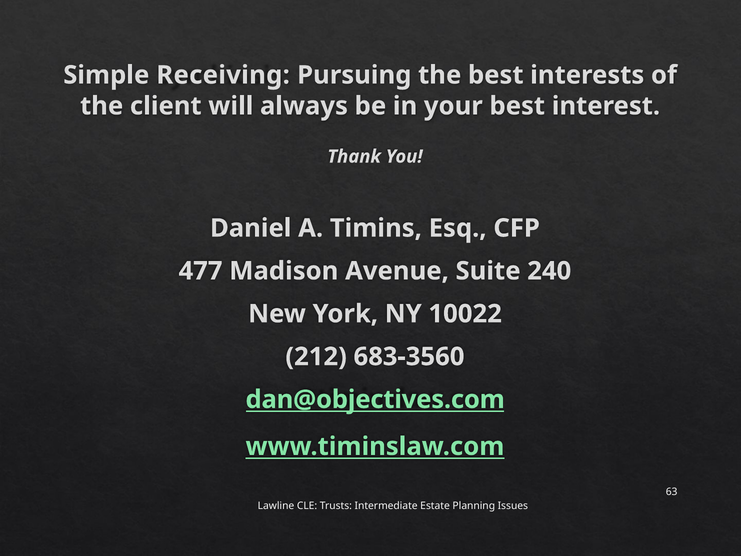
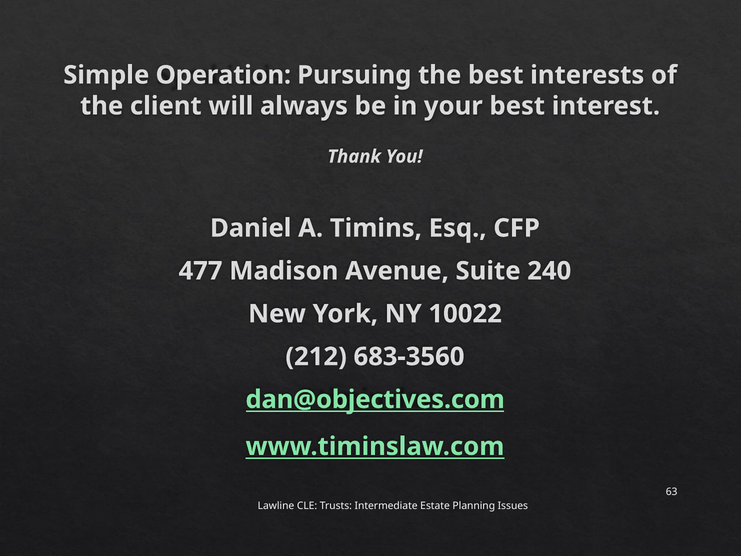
Receiving: Receiving -> Operation (223, 75)
